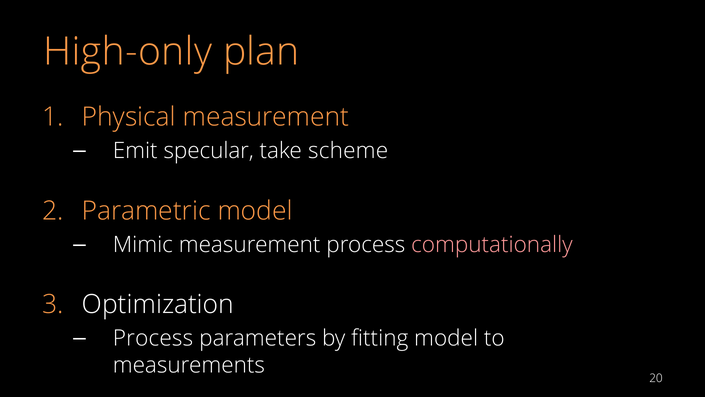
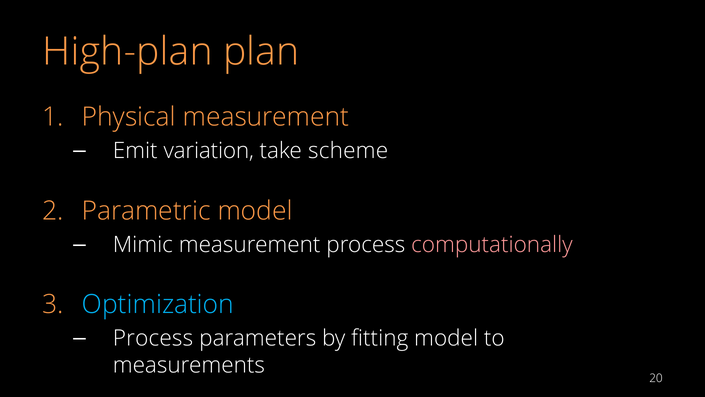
High-only: High-only -> High-plan (128, 52)
specular: specular -> variation (209, 151)
Optimization colour: white -> light blue (158, 304)
